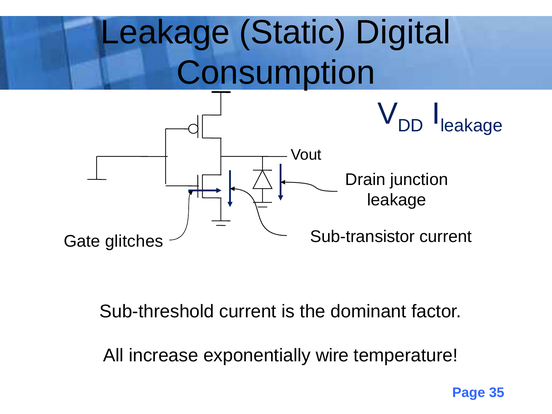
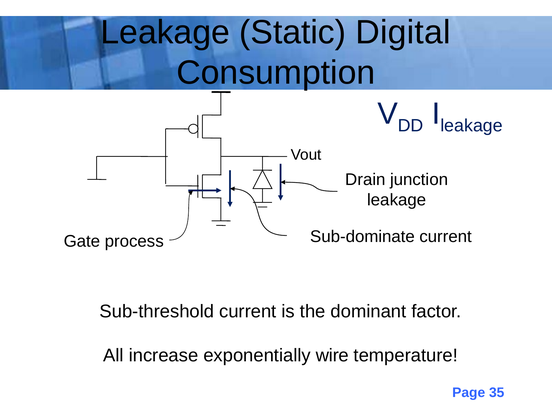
Sub-transistor: Sub-transistor -> Sub-dominate (363, 237)
glitches: glitches -> process (134, 241)
